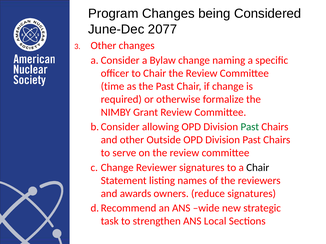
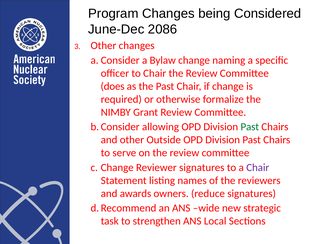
2077: 2077 -> 2086 (163, 29)
time: time -> does (113, 86)
Chair colour: black -> purple (258, 168)
